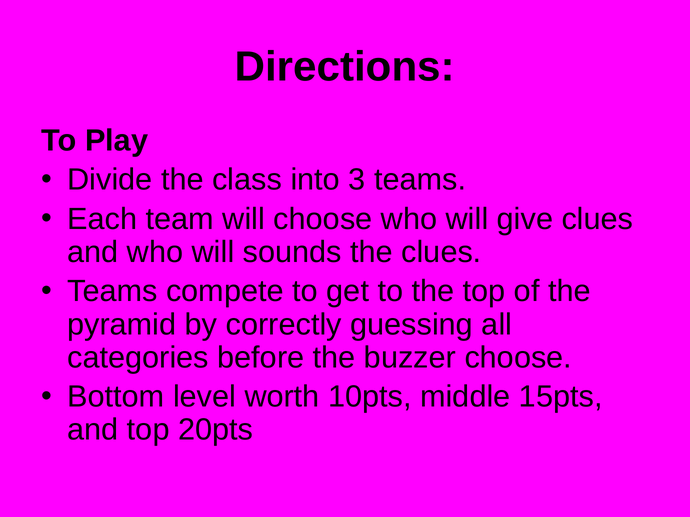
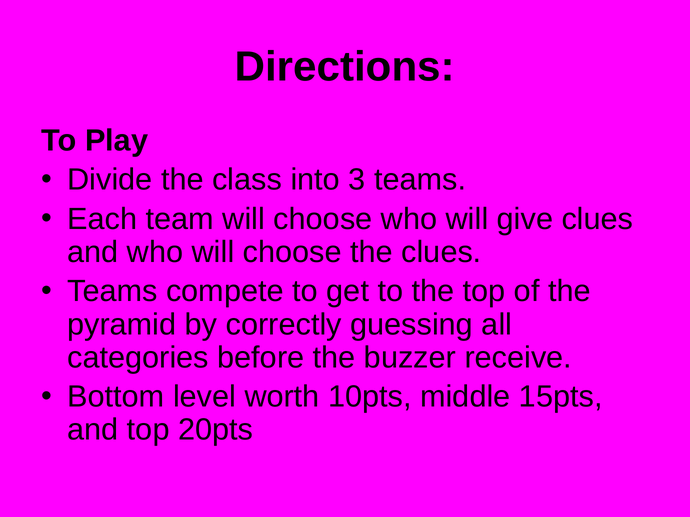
who will sounds: sounds -> choose (292, 252)
buzzer choose: choose -> receive (518, 358)
